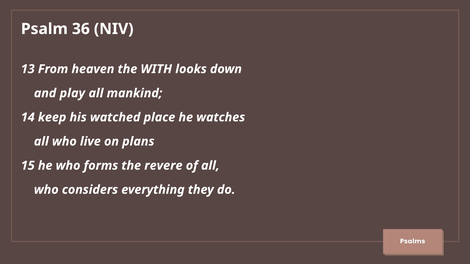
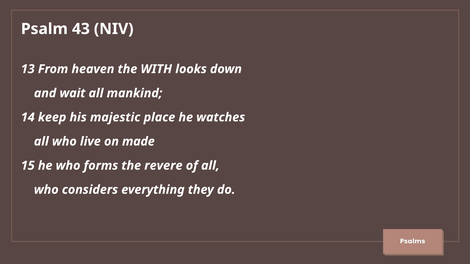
36: 36 -> 43 (81, 29)
play: play -> wait (72, 93)
watched: watched -> majestic (115, 117)
plans: plans -> made (138, 142)
